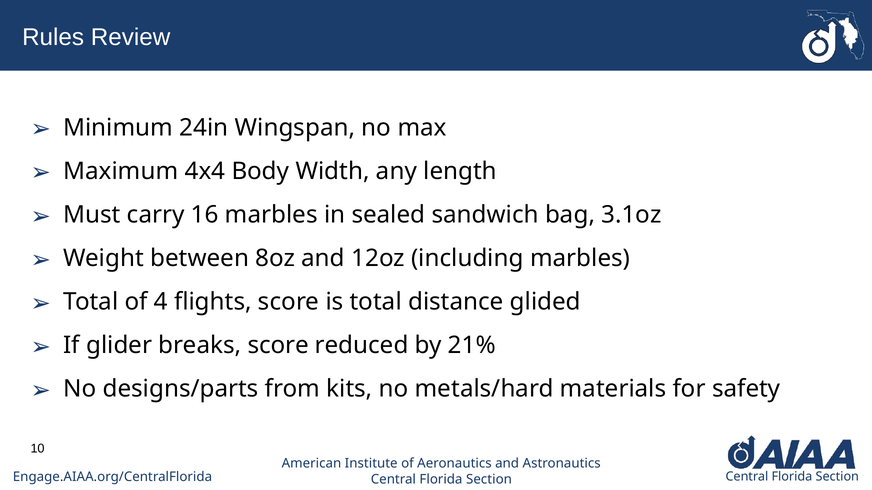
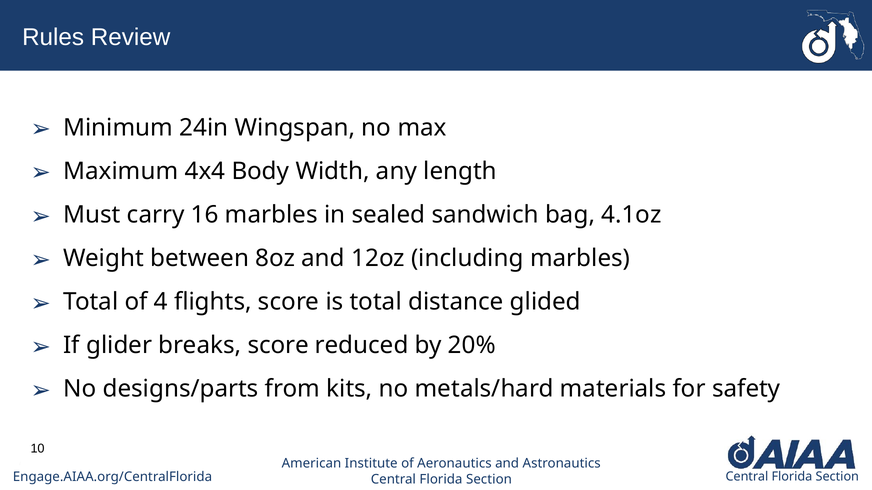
3.1oz: 3.1oz -> 4.1oz (631, 215)
21%: 21% -> 20% (472, 346)
